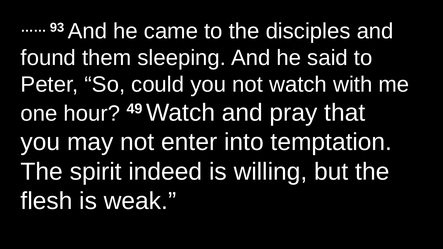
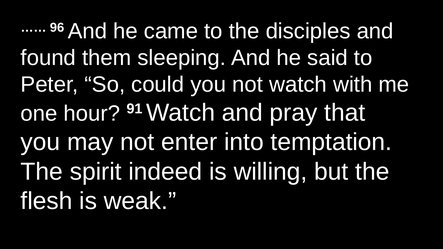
93: 93 -> 96 (57, 28)
49: 49 -> 91 (134, 109)
